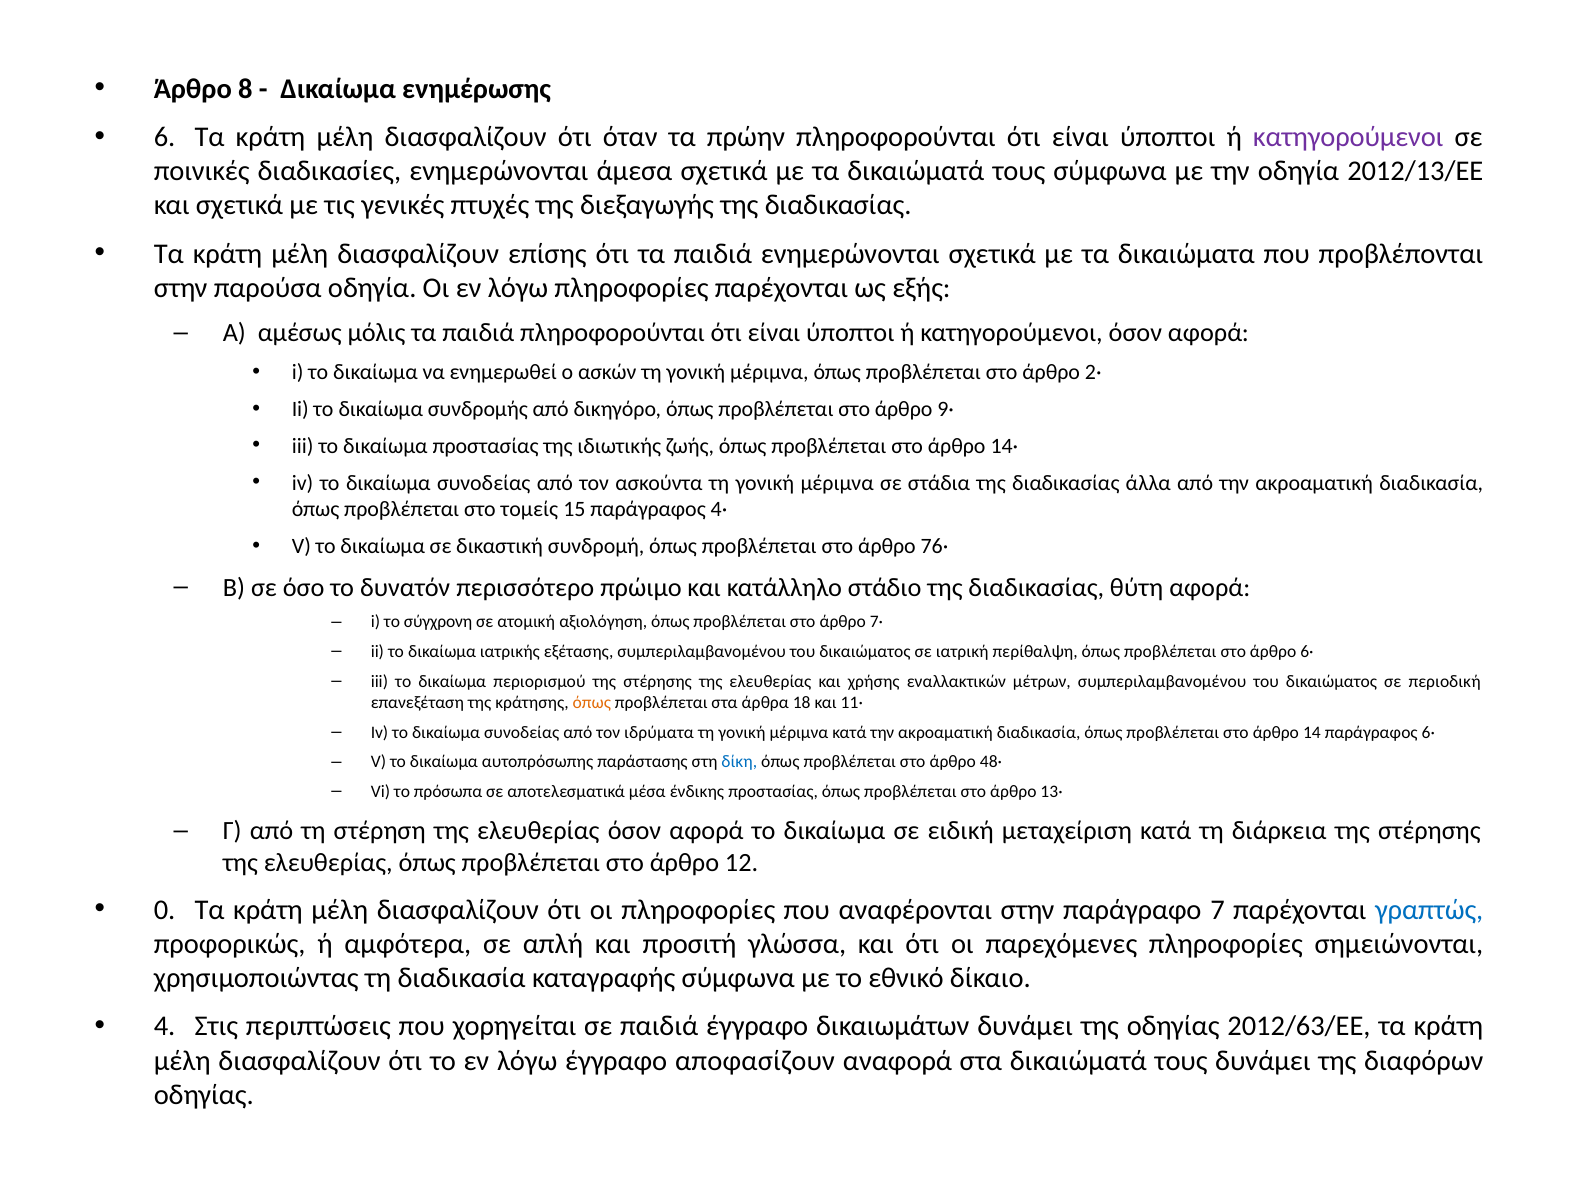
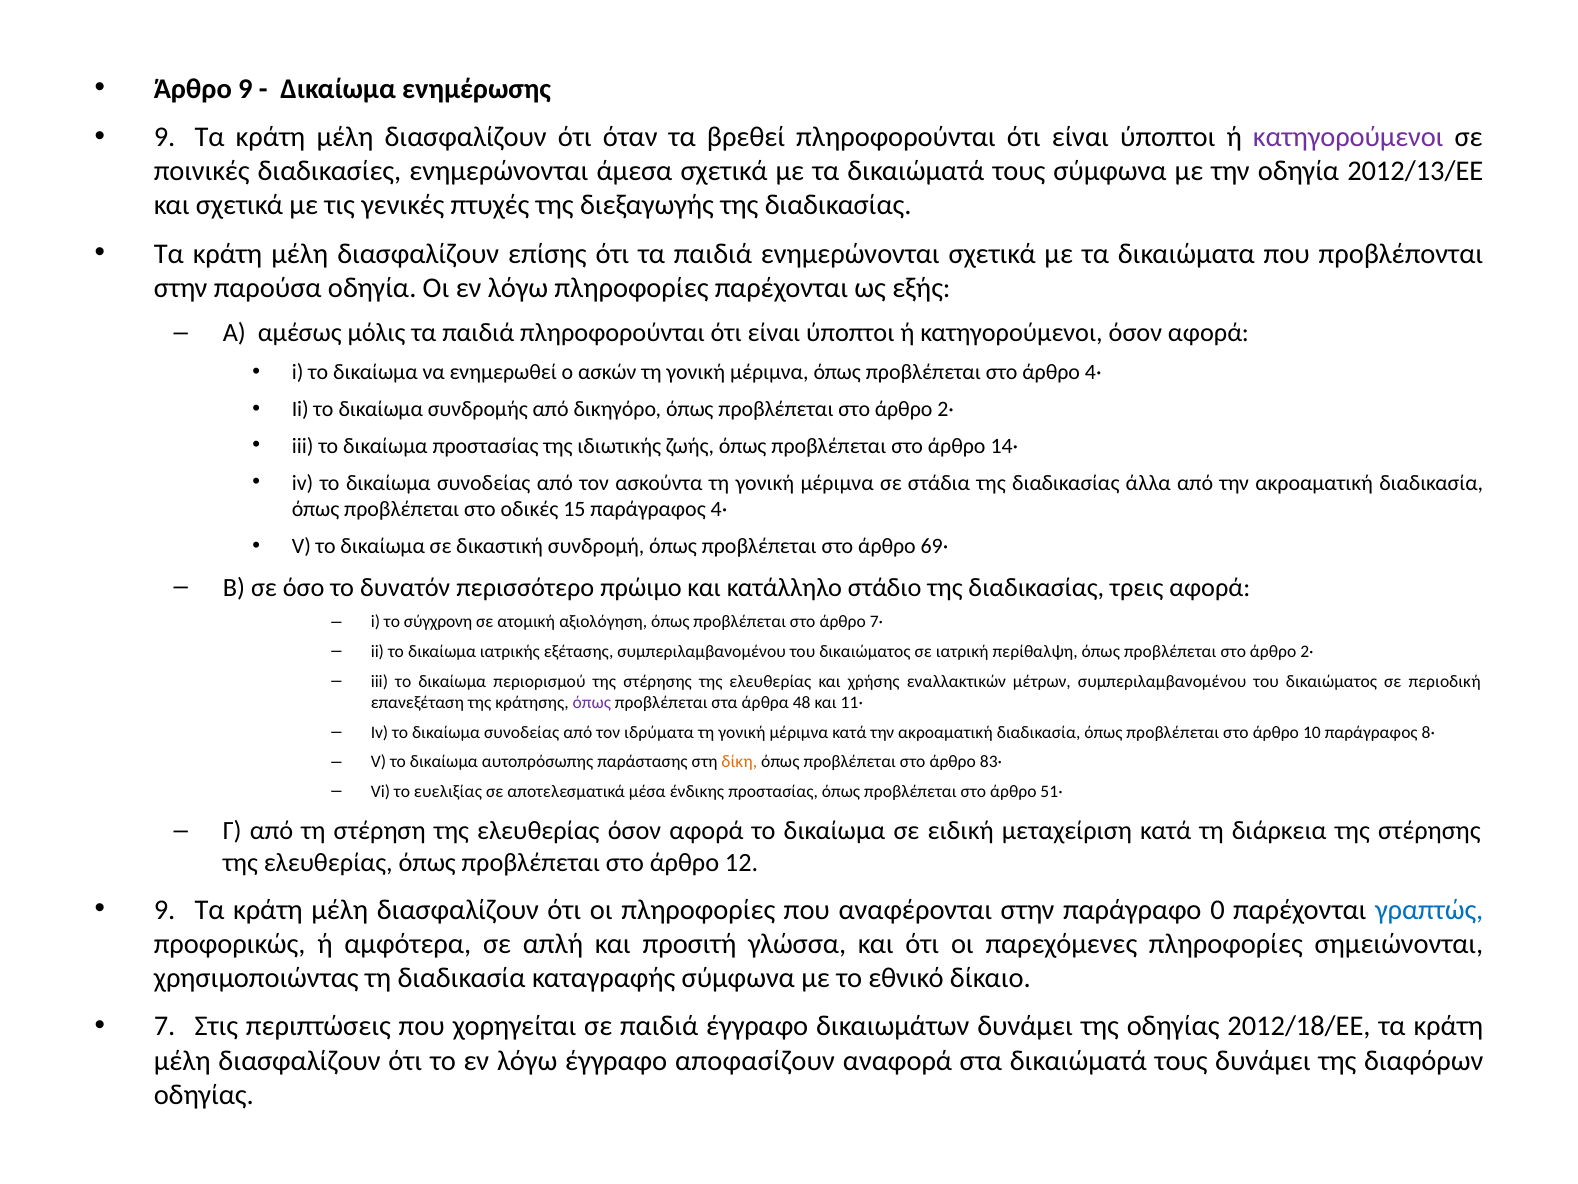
Άρθρο 8: 8 -> 9 (245, 89)
6: 6 -> 9 (165, 137)
πρώην: πρώην -> βρεθεί (746, 137)
άρθρο 2·: 2· -> 4· (1093, 372)
9·: 9· -> 2· (946, 409)
τομείς: τομείς -> οδικές (530, 509)
76·: 76· -> 69· (934, 546)
θύτη: θύτη -> τρεις (1137, 587)
6·: 6· -> 2· (1307, 652)
όπως colour: orange -> purple (592, 702)
18: 18 -> 48 (802, 702)
14: 14 -> 10 (1312, 732)
παράγραφος 6·: 6· -> 8· (1428, 732)
δίκη colour: blue -> orange (739, 762)
48·: 48· -> 83· (991, 762)
πρόσωπα: πρόσωπα -> ευελιξίας (448, 792)
13·: 13· -> 51· (1052, 792)
0: 0 -> 9 (165, 909)
7: 7 -> 0 (1217, 909)
4: 4 -> 7 (165, 1026)
2012/63/ΕΕ: 2012/63/ΕΕ -> 2012/18/ΕΕ (1299, 1026)
